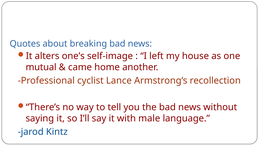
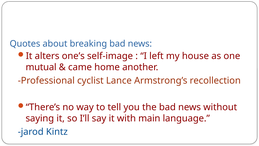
male: male -> main (149, 118)
